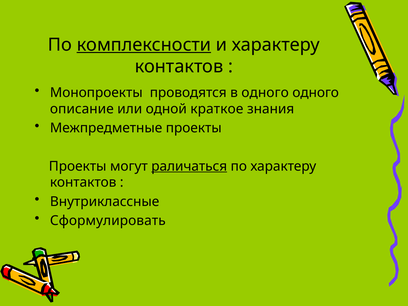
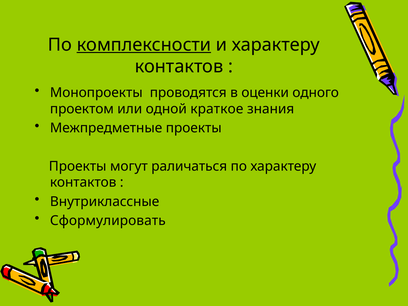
в одного: одного -> оценки (265, 93)
описание: описание -> проектом (82, 109)
раличаться underline: present -> none (189, 166)
